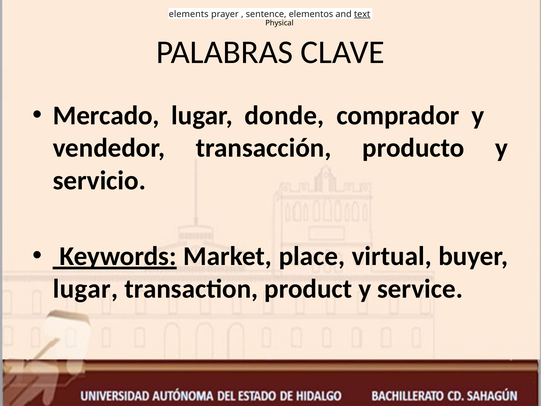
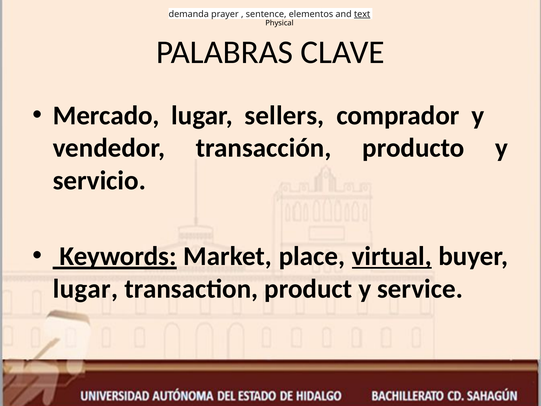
elements: elements -> demanda (189, 14)
donde: donde -> sellers (284, 116)
virtual underline: none -> present (392, 256)
